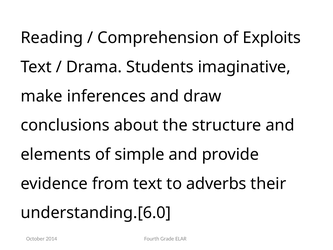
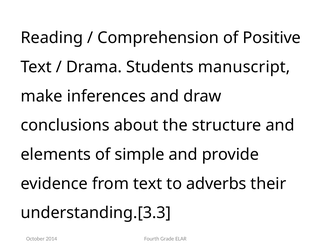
Exploits: Exploits -> Positive (272, 38)
imaginative: imaginative -> manuscript (244, 67)
understanding.[6.0: understanding.[6.0 -> understanding.[3.3 (96, 213)
